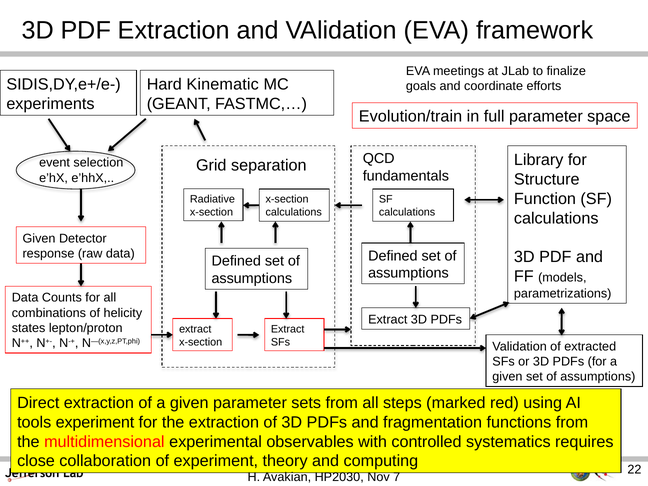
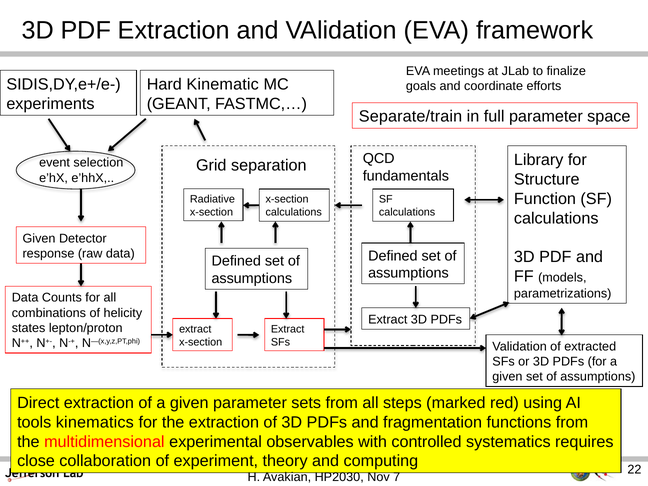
Evolution/train: Evolution/train -> Separate/train (411, 117)
tools experiment: experiment -> kinematics (95, 422)
